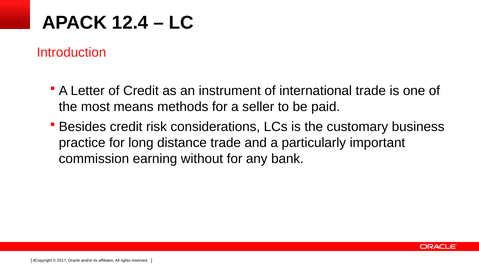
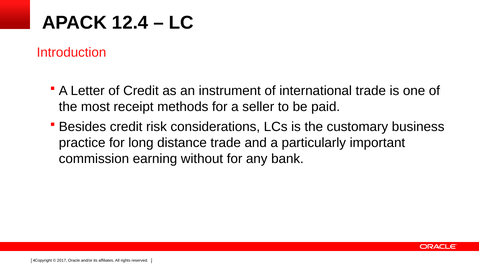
means: means -> receipt (134, 107)
